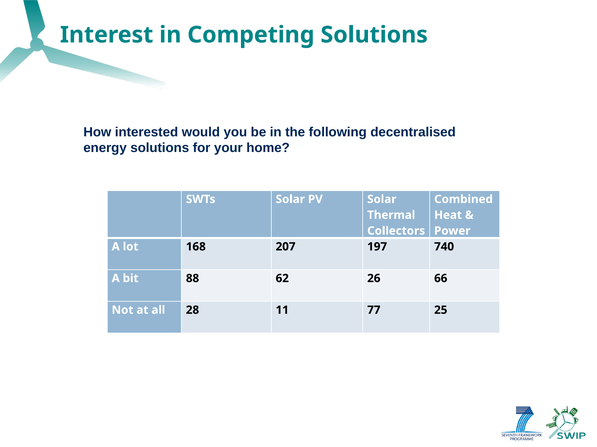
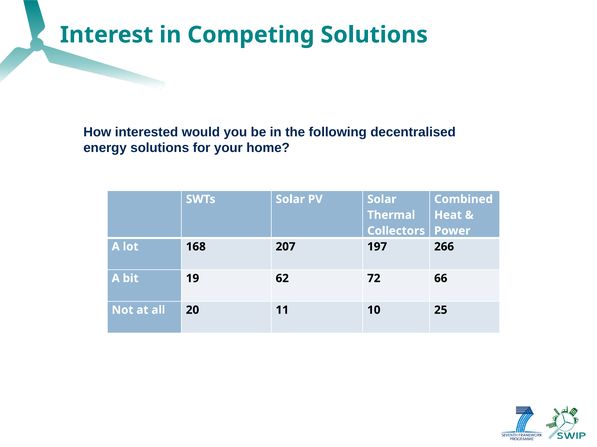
740: 740 -> 266 (444, 247)
88: 88 -> 19 (193, 279)
26: 26 -> 72 (374, 279)
28: 28 -> 20 (193, 311)
77: 77 -> 10 (374, 311)
